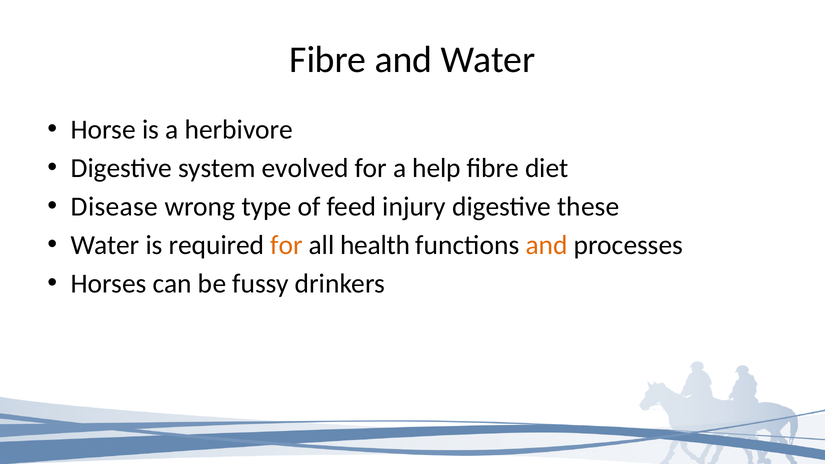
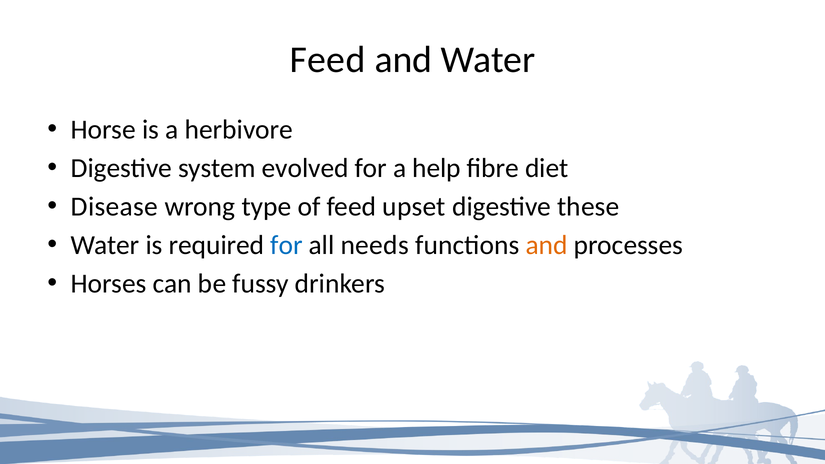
Fibre: Fibre -> Feed (328, 60)
injury: injury -> upset (414, 207)
for colour: orange -> blue (287, 245)
health: health -> needs (375, 245)
